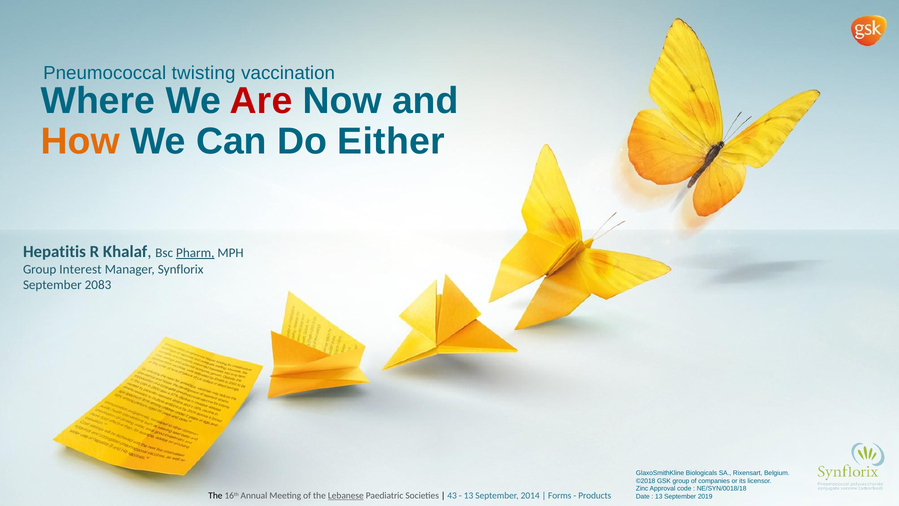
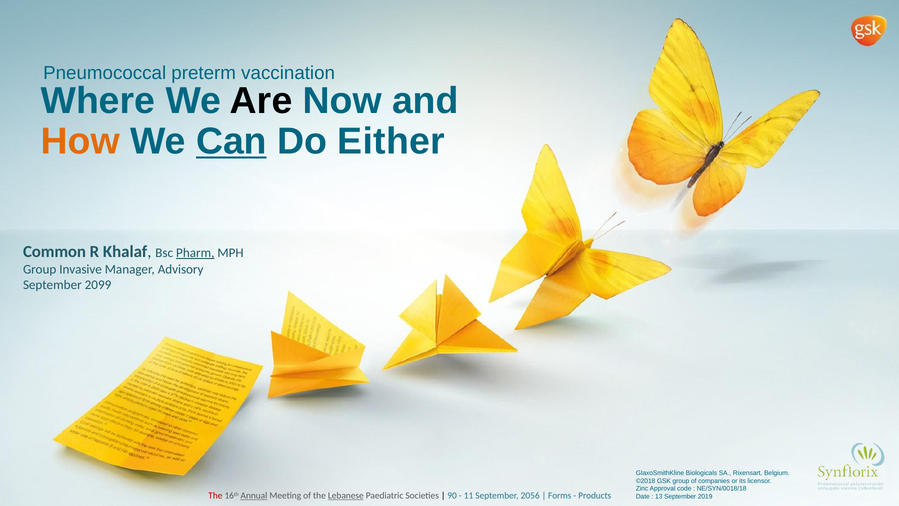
twisting: twisting -> preterm (204, 73)
Are colour: red -> black (261, 101)
Can underline: none -> present (231, 141)
Hepatitis: Hepatitis -> Common (54, 251)
Interest: Interest -> Invasive (81, 269)
Synflorix: Synflorix -> Advisory (181, 269)
2083: 2083 -> 2099 (98, 285)
The colour: black -> red (215, 496)
Annual underline: none -> present (254, 496)
43: 43 -> 90 (452, 496)
13: 13 -> 11 (469, 496)
2014: 2014 -> 2056 (530, 496)
